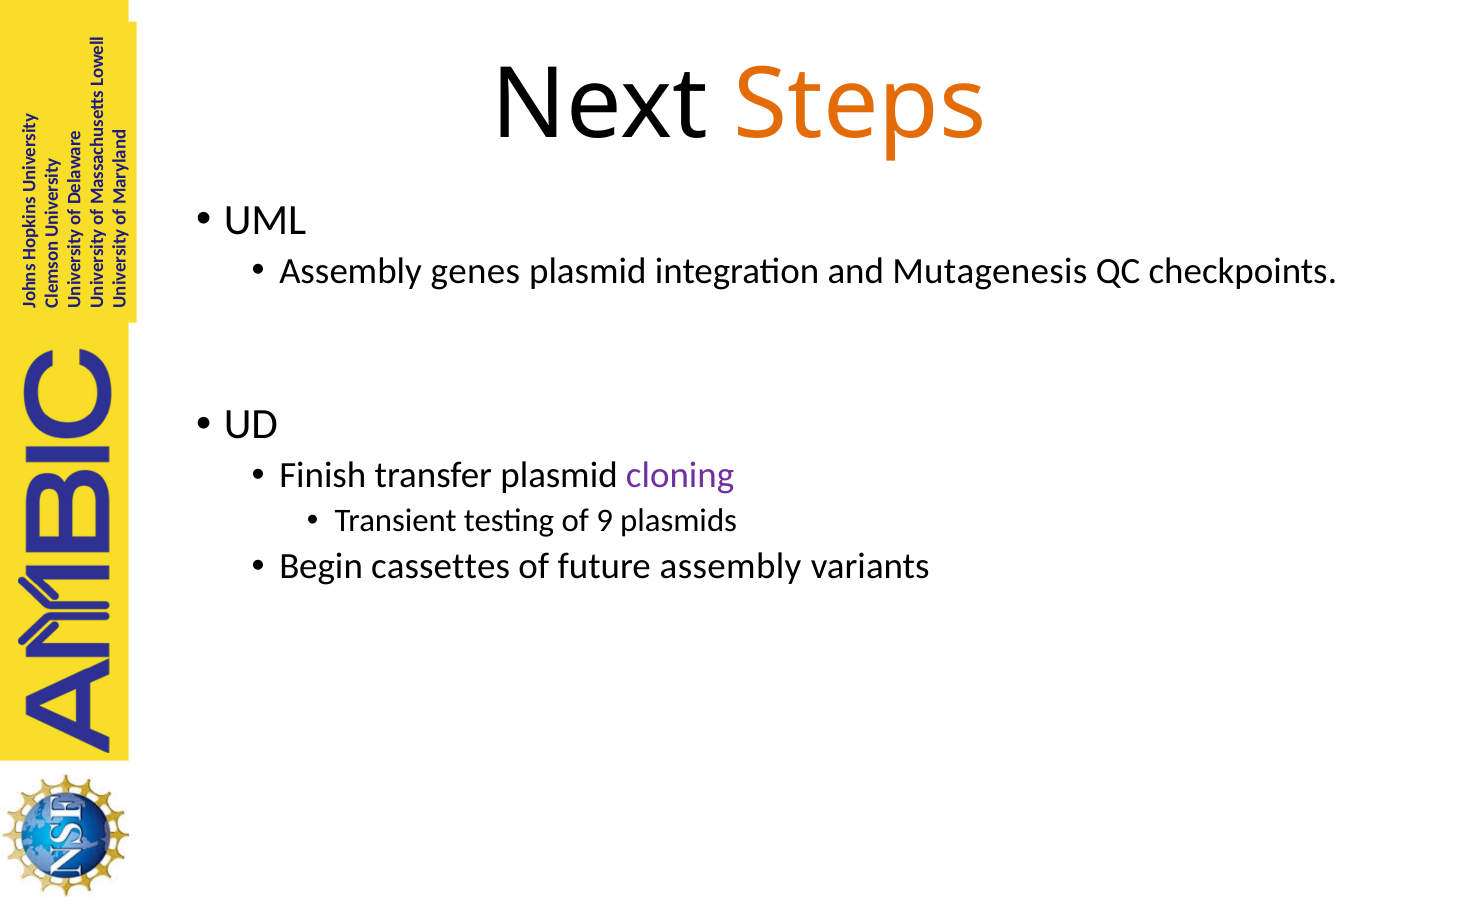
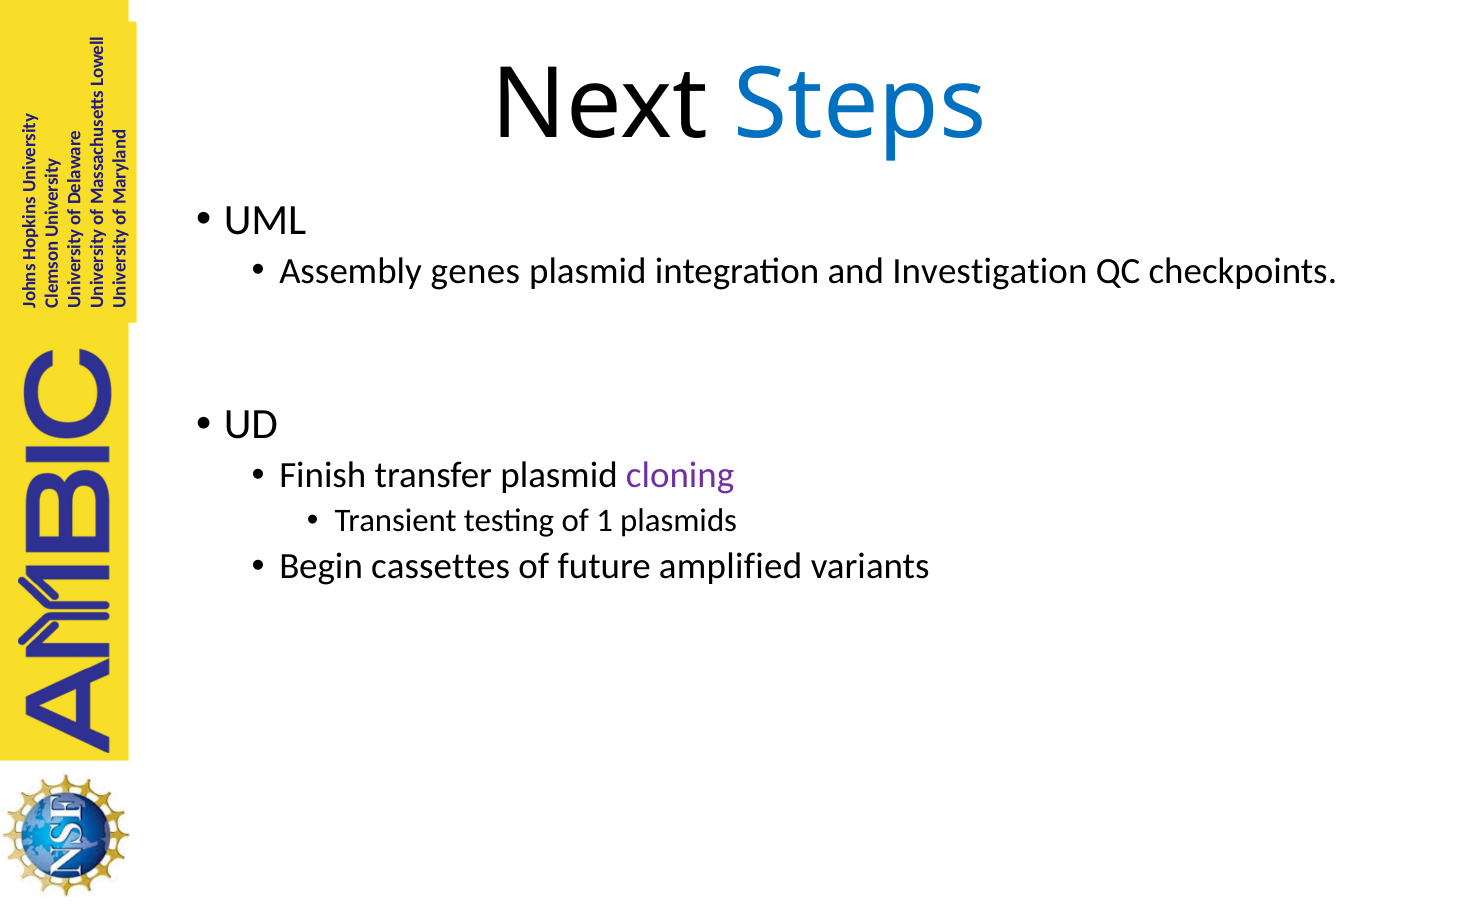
Steps colour: orange -> blue (860, 105)
Mutagenesis: Mutagenesis -> Investigation (990, 271)
9: 9 -> 1 (605, 521)
future assembly: assembly -> amplified (731, 567)
